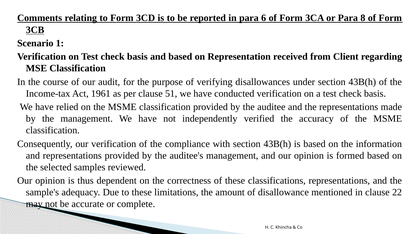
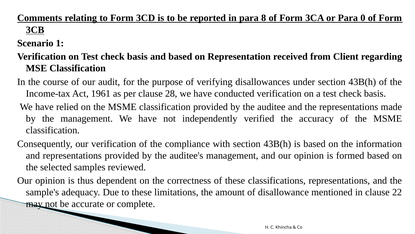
6: 6 -> 8 (264, 18)
8: 8 -> 0 (363, 18)
51: 51 -> 28 (171, 93)
